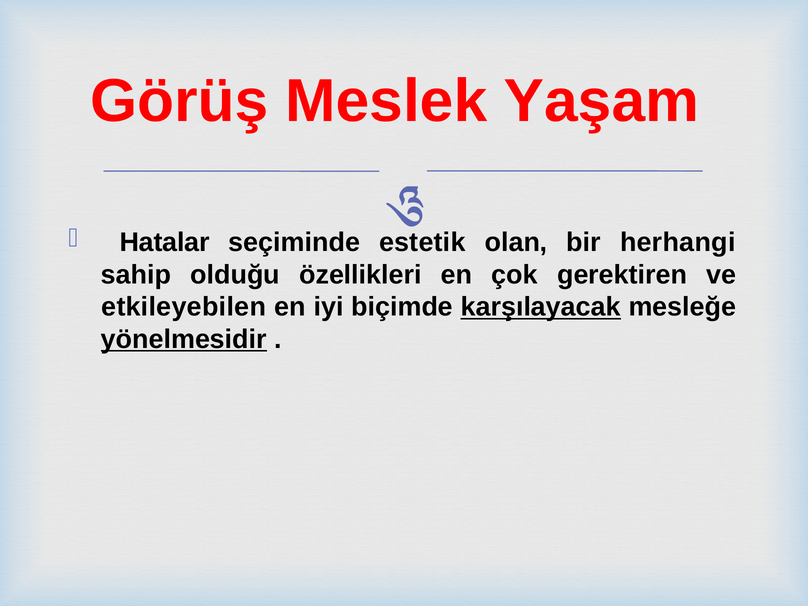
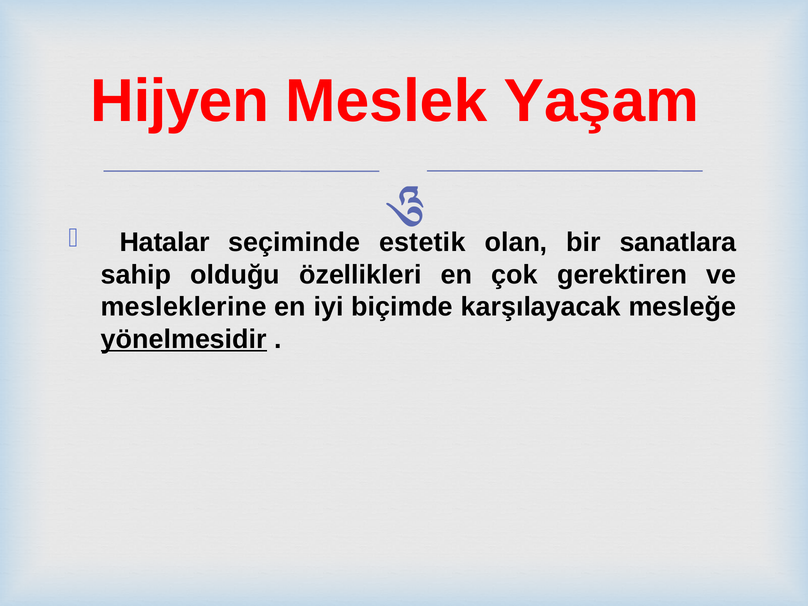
Görüş: Görüş -> Hijyen (180, 101)
herhangi: herhangi -> sanatlara (678, 242)
etkileyebilen: etkileyebilen -> mesleklerine (184, 307)
karşılayacak underline: present -> none (541, 307)
